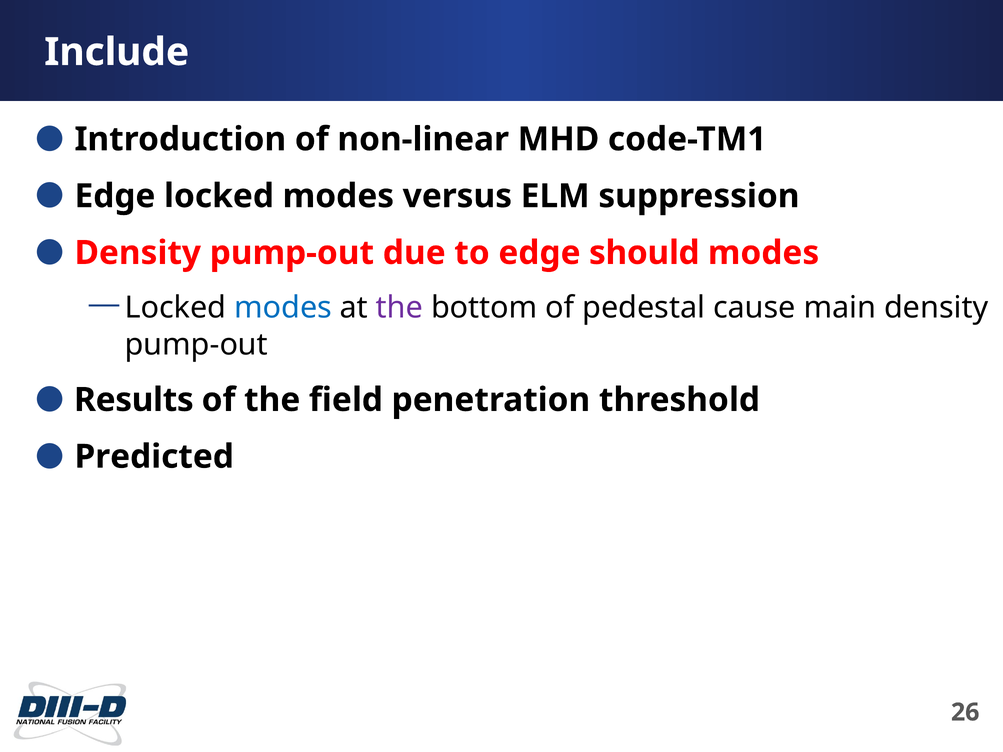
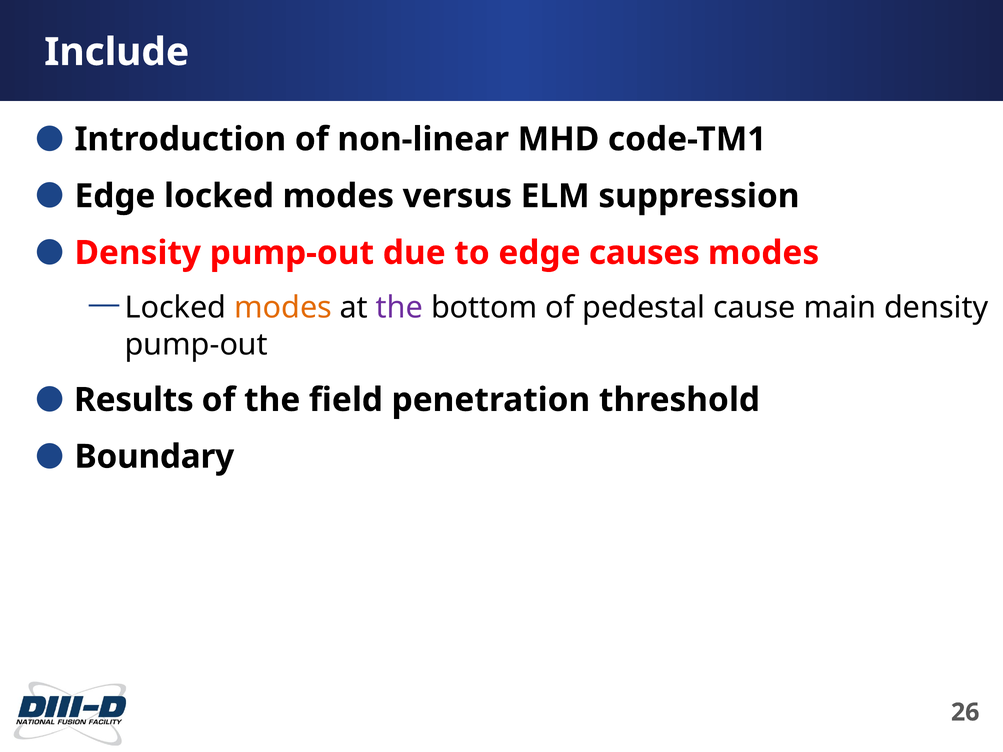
should: should -> causes (644, 253)
modes colour: blue -> orange (283, 308)
Predicted: Predicted -> Boundary (154, 457)
